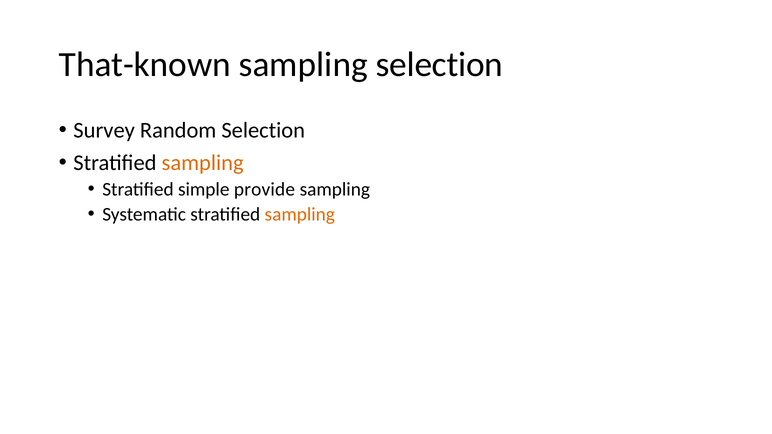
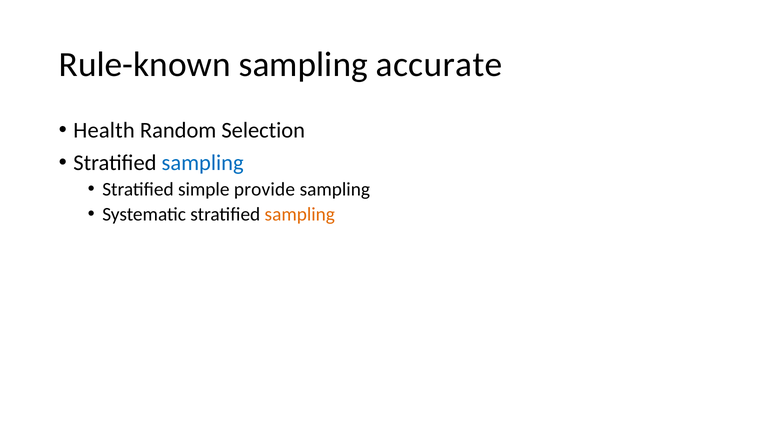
That-known: That-known -> Rule-known (145, 65)
sampling selection: selection -> accurate (439, 65)
Survey: Survey -> Health (104, 131)
sampling colour: orange -> blue (203, 163)
